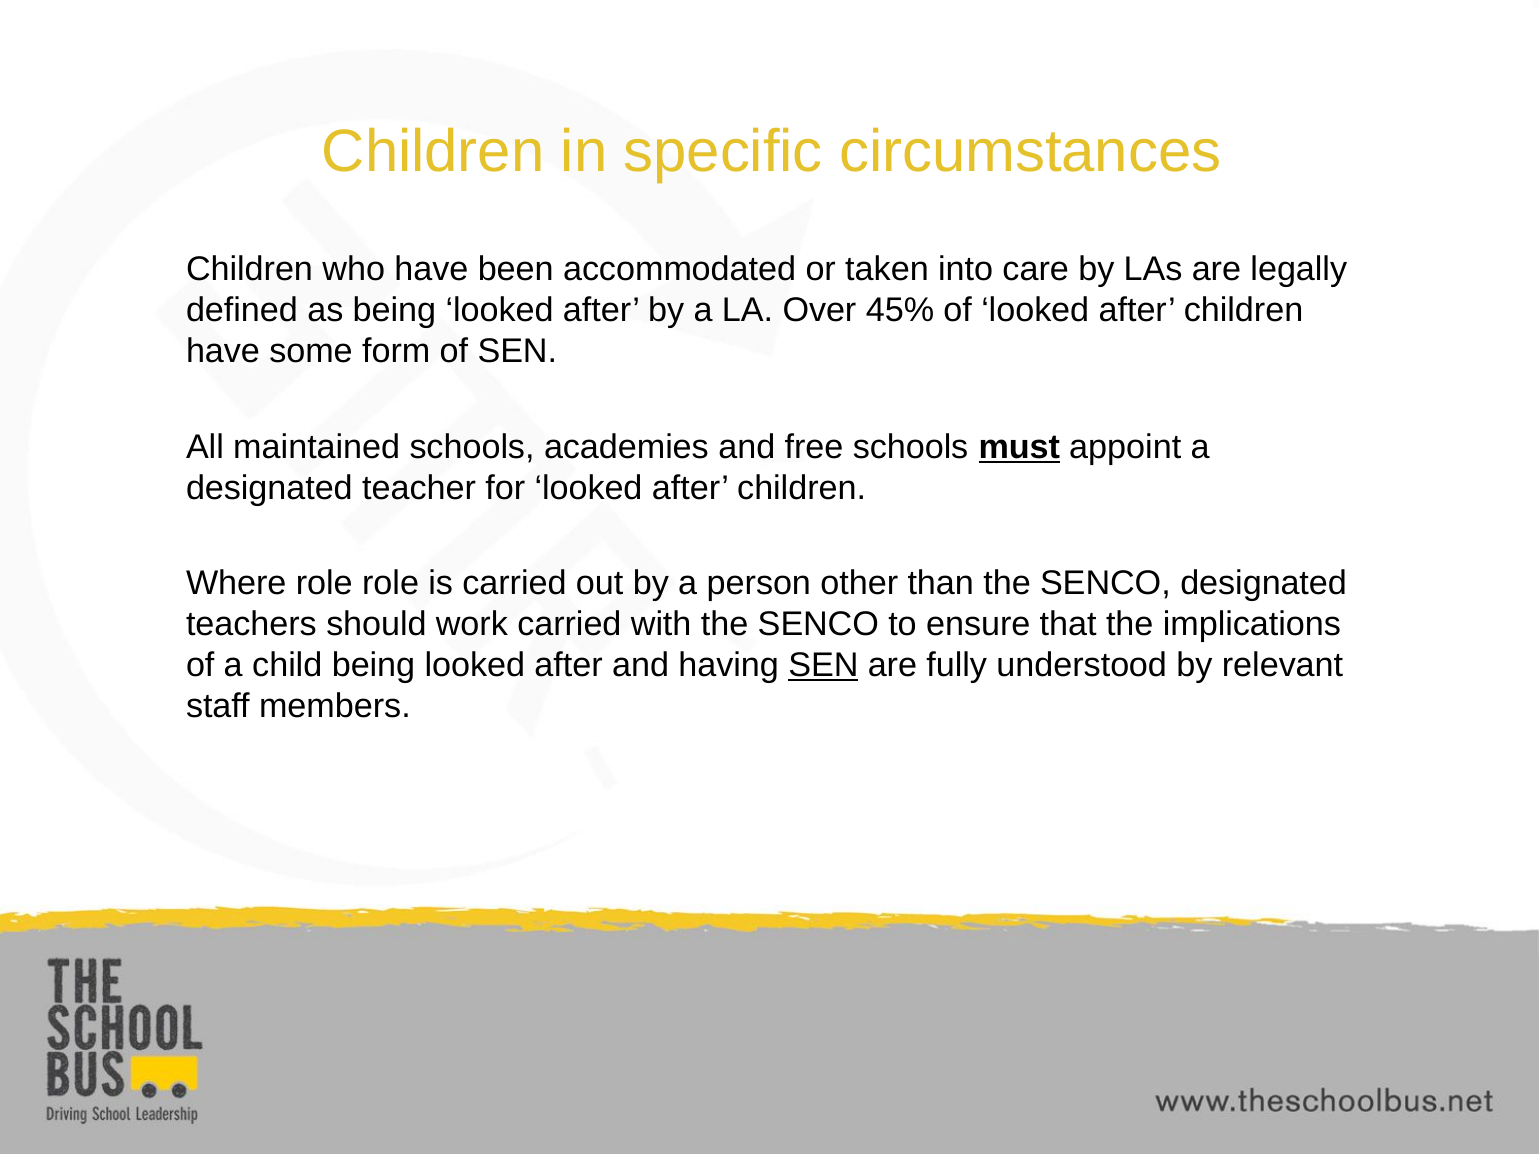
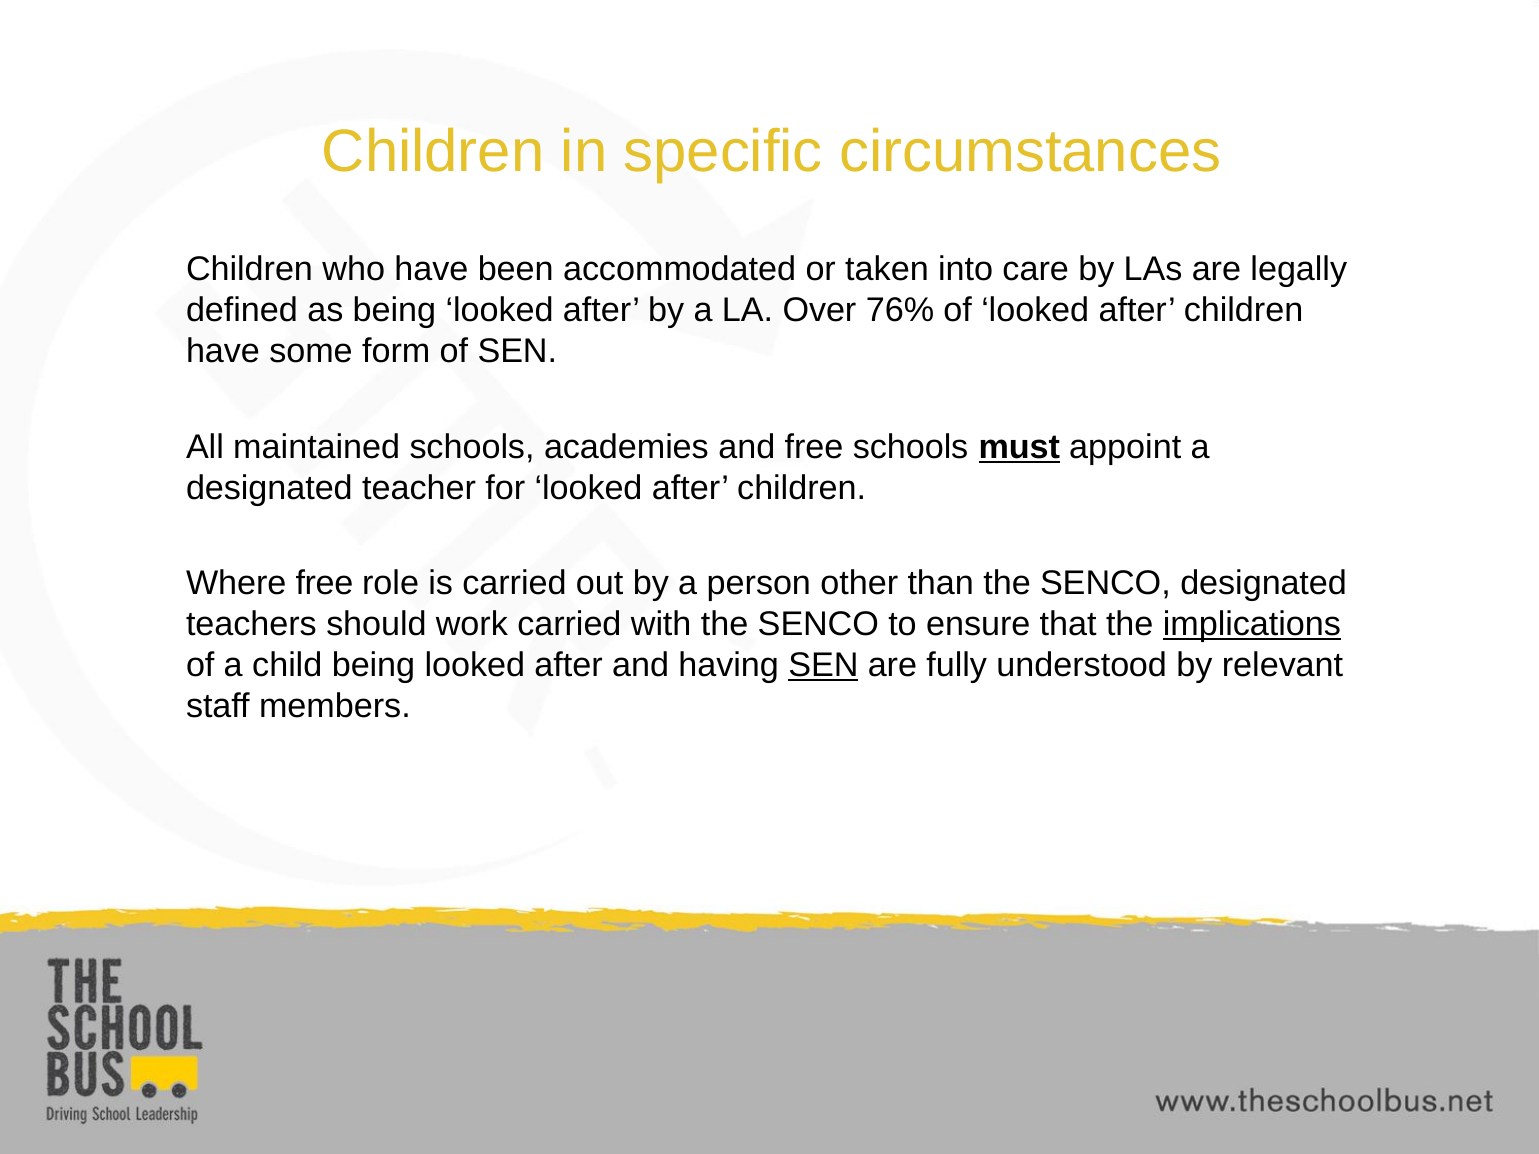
45%: 45% -> 76% (900, 310)
Where role: role -> free (324, 584)
implications underline: none -> present (1252, 625)
